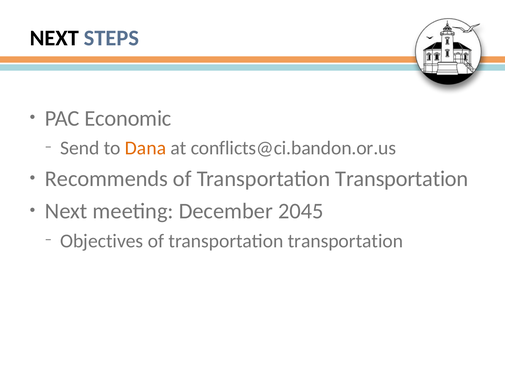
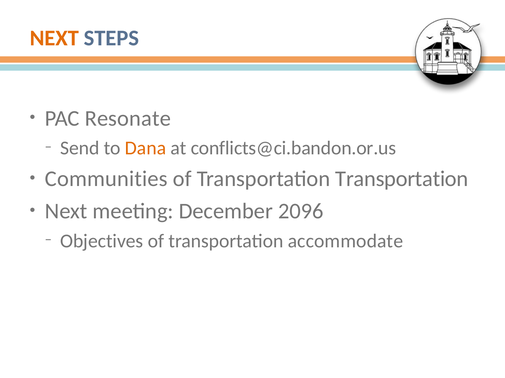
NEXT colour: black -> orange (54, 38)
Economic: Economic -> Resonate (128, 119)
Recommends: Recommends -> Communities (106, 179)
2045: 2045 -> 2096 (301, 212)
transportation: transportation -> accommodate (345, 241)
